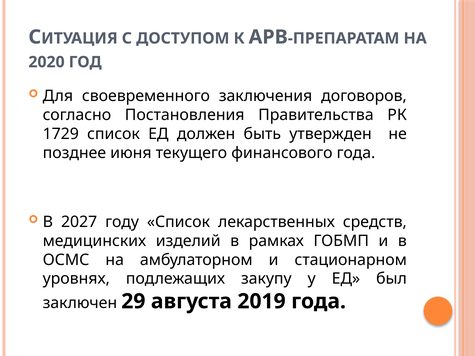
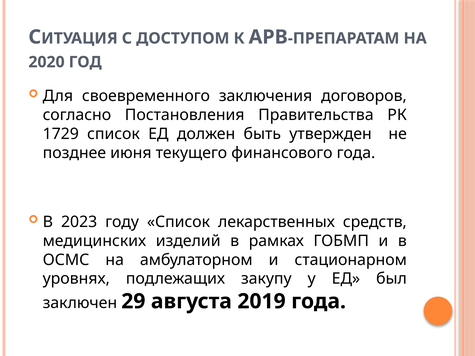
2027: 2027 -> 2023 (79, 222)
